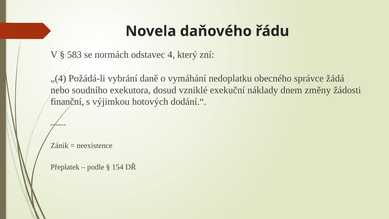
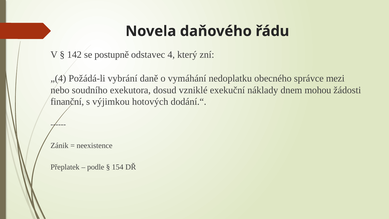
583: 583 -> 142 (74, 55)
normách: normách -> postupně (112, 55)
žádá: žádá -> mezi (335, 78)
změny: změny -> mohou (318, 90)
